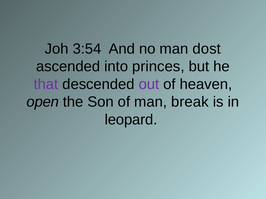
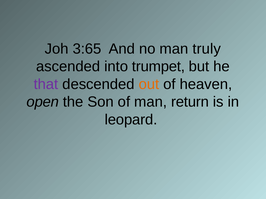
3:54: 3:54 -> 3:65 (87, 49)
dost: dost -> truly (207, 49)
princes: princes -> trumpet (158, 67)
out colour: purple -> orange (149, 84)
break: break -> return (190, 102)
